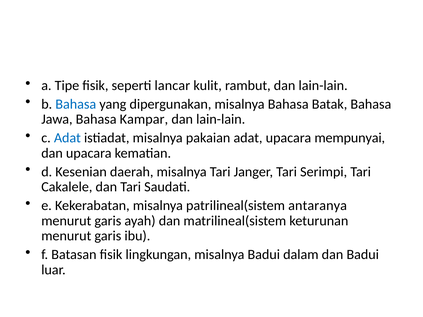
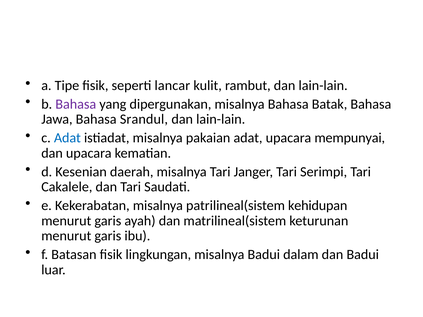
Bahasa colour: blue -> purple (76, 104)
Kampar: Kampar -> Srandul (144, 119)
antaranya: antaranya -> kehidupan (318, 206)
